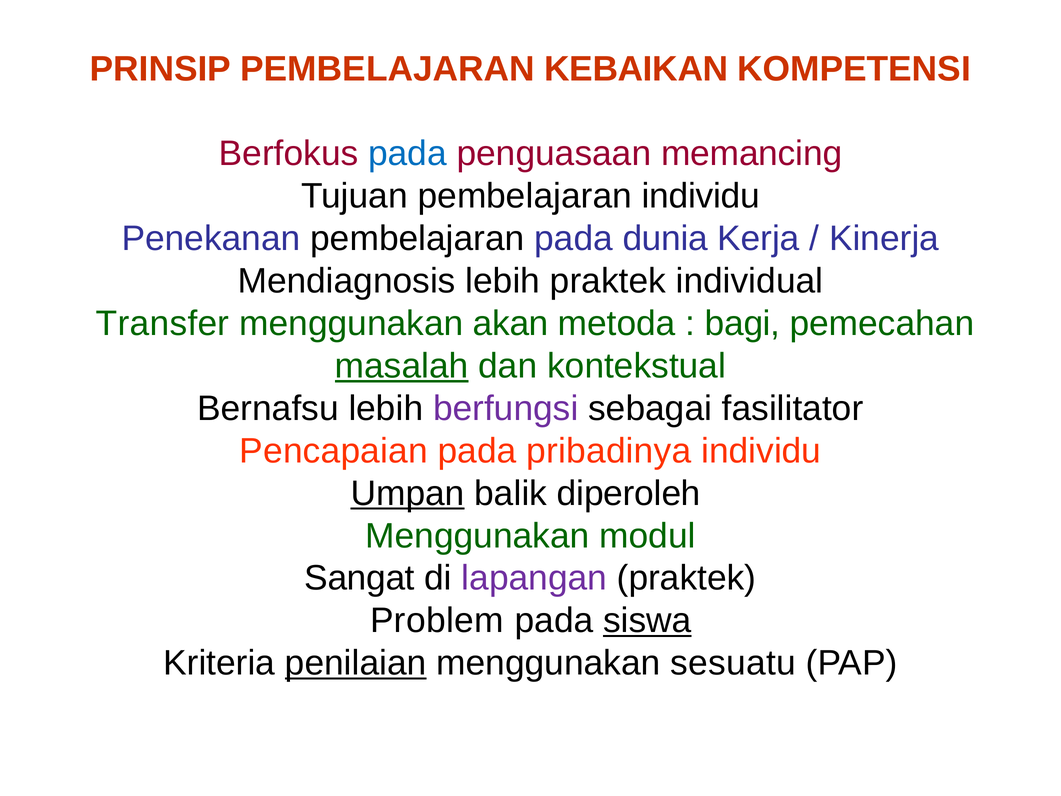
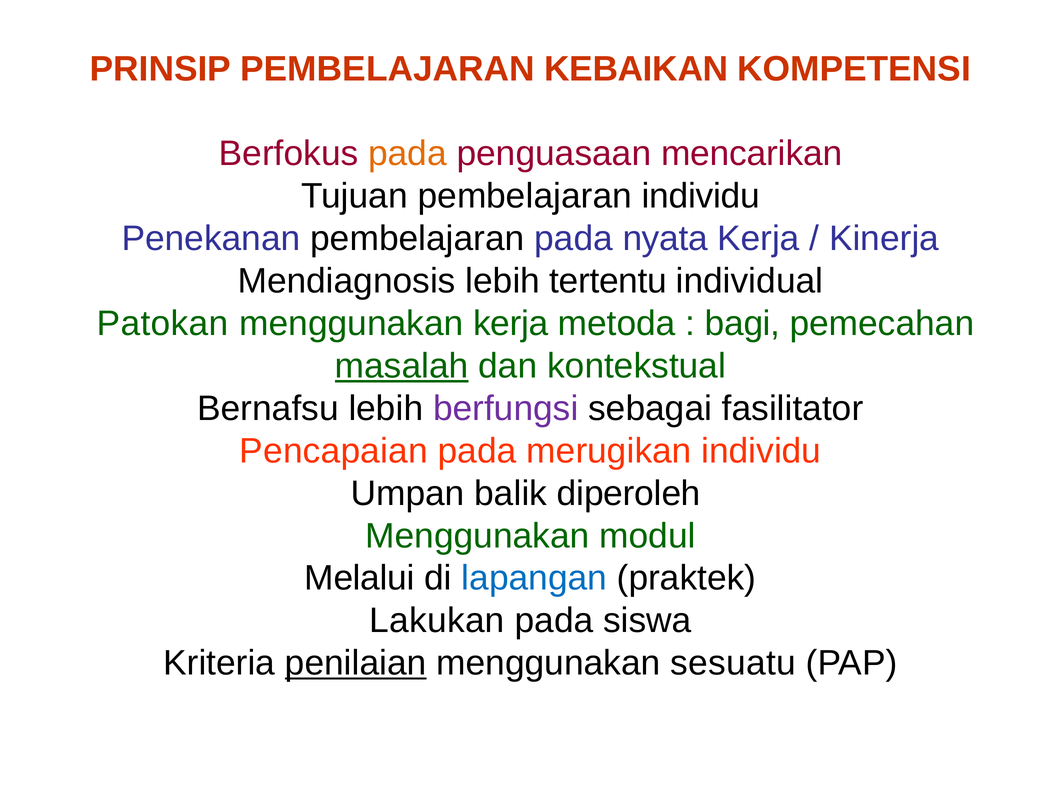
pada colour: blue -> orange (407, 154)
memancing: memancing -> mencarikan (752, 154)
dunia: dunia -> nyata (665, 239)
lebih praktek: praktek -> tertentu (608, 281)
Transfer: Transfer -> Patokan (163, 323)
menggunakan akan: akan -> kerja (511, 323)
pribadinya: pribadinya -> merugikan (609, 451)
Umpan underline: present -> none (408, 493)
Sangat: Sangat -> Melalui (360, 578)
lapangan colour: purple -> blue (534, 578)
Problem: Problem -> Lakukan (437, 621)
siswa underline: present -> none (647, 621)
